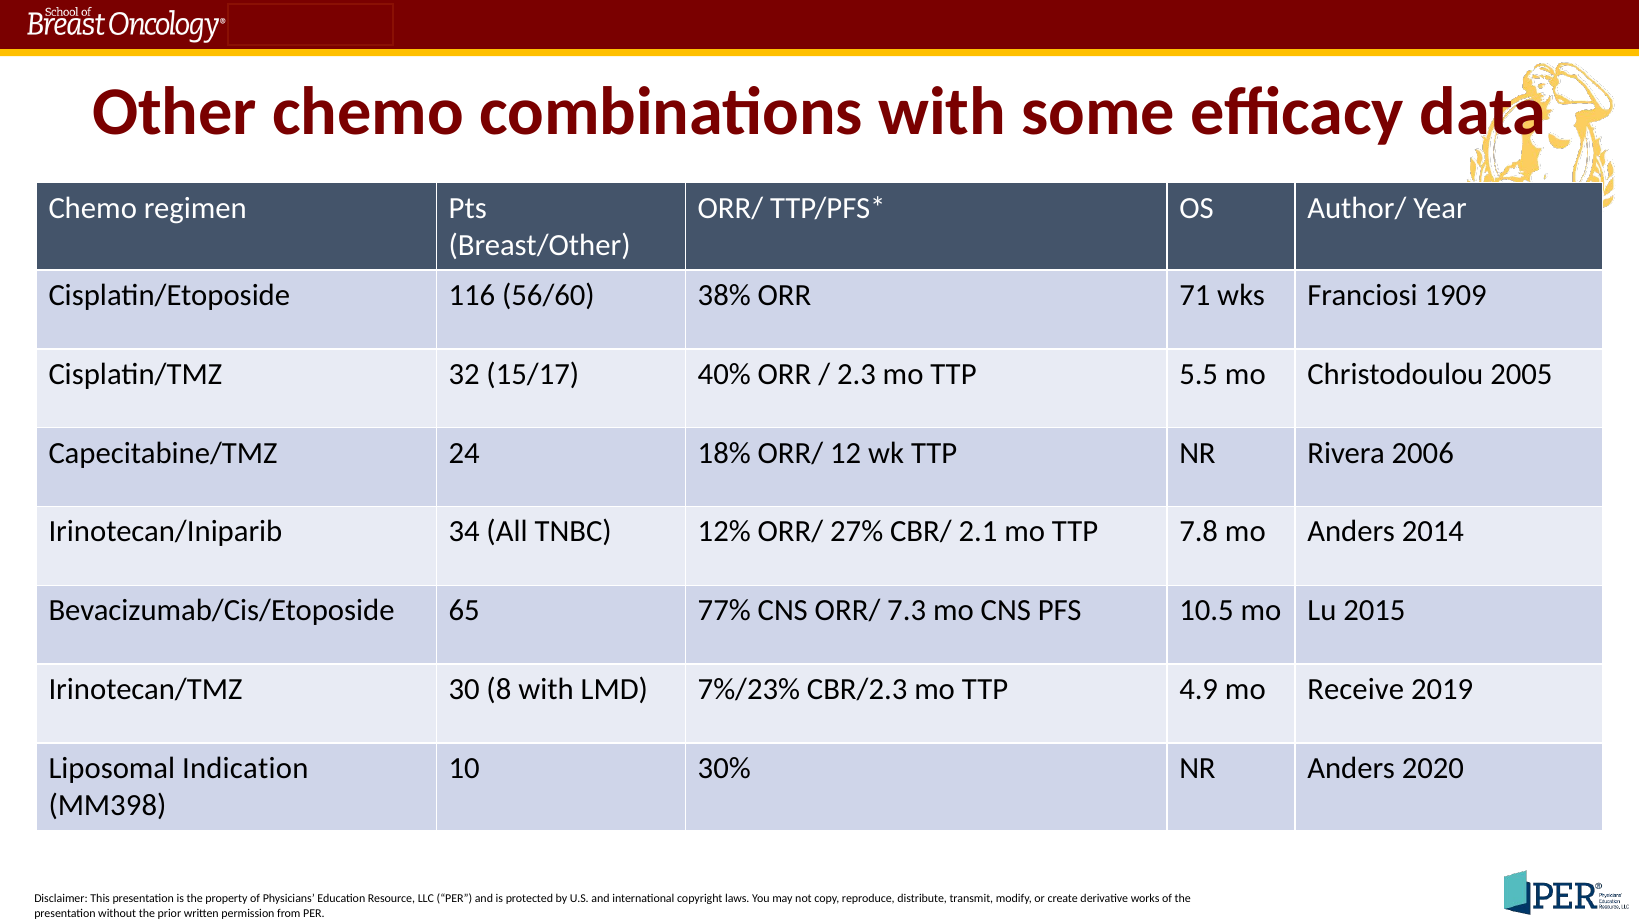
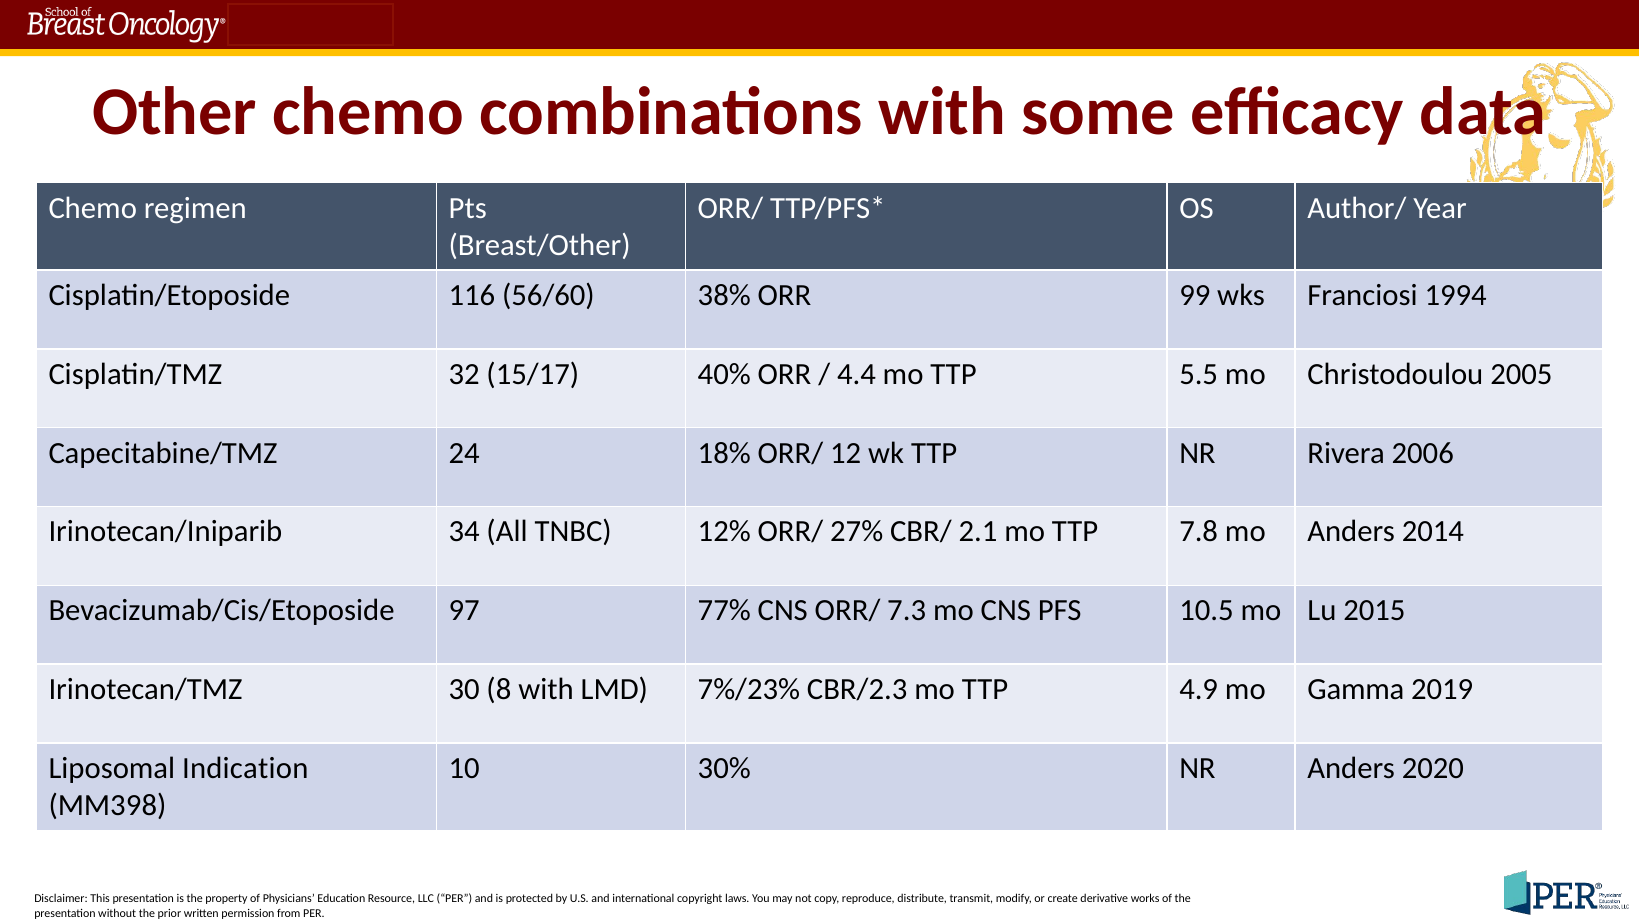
71: 71 -> 99 (1195, 295)
1909: 1909 -> 1994 (1456, 295)
2.3: 2.3 -> 4.4 (857, 374)
65: 65 -> 97 (464, 611)
Receive: Receive -> Gamma (1356, 689)
